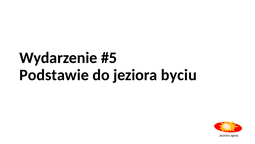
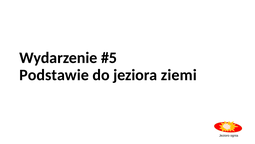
byciu: byciu -> ziemi (179, 75)
